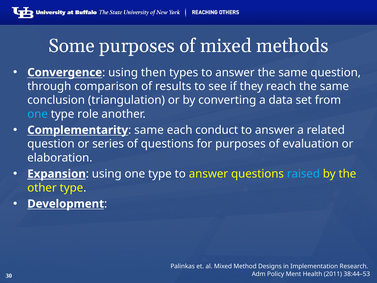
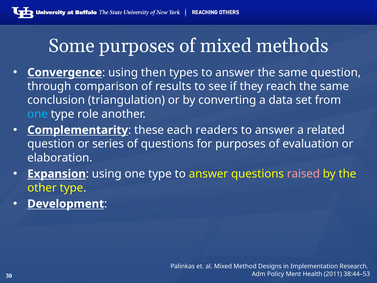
same: same -> these (149, 130)
conduct: conduct -> readers (217, 130)
raised colour: light blue -> pink (303, 174)
